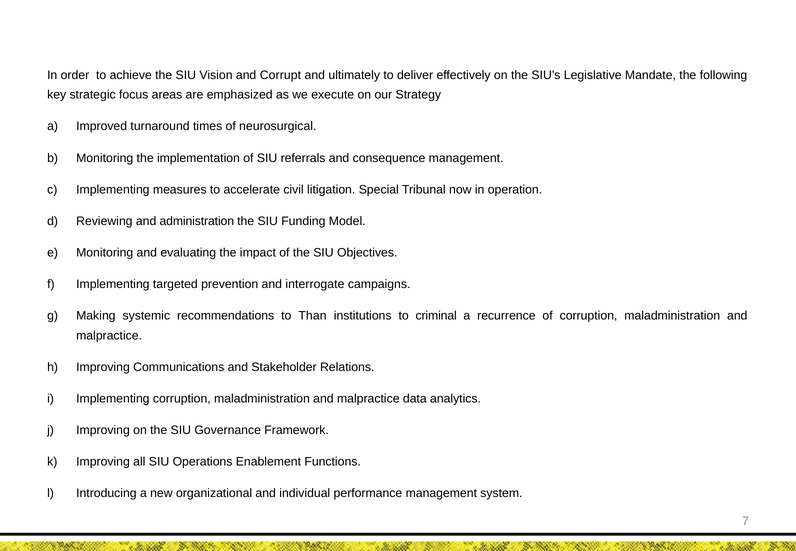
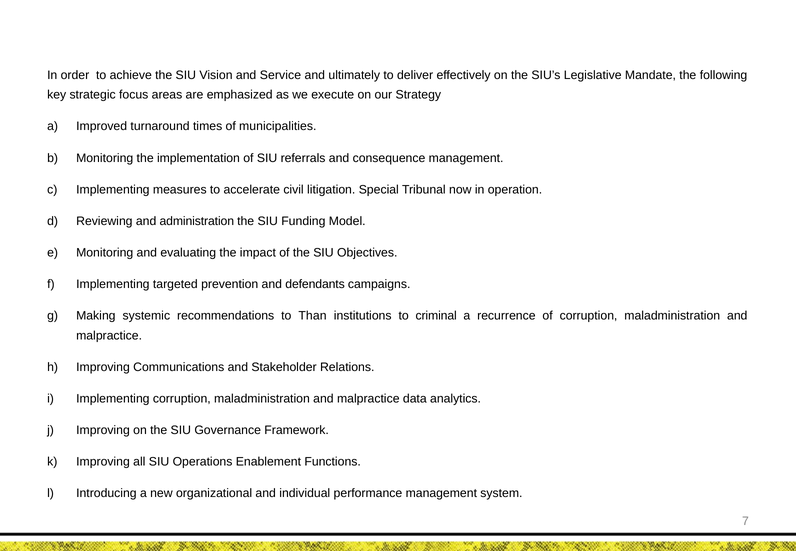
Corrupt: Corrupt -> Service (280, 75)
neurosurgical: neurosurgical -> municipalities (278, 126)
interrogate: interrogate -> defendants (315, 284)
